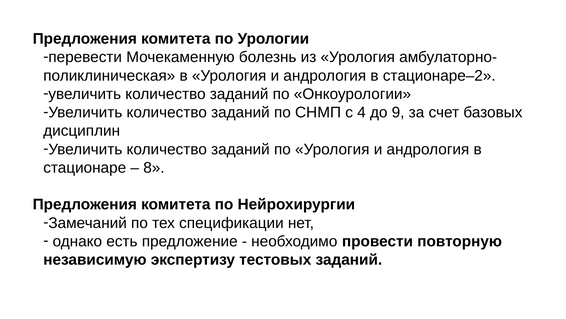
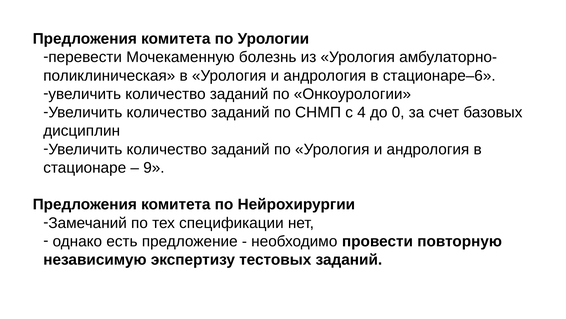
стационаре–2: стационаре–2 -> стационаре–6 (439, 75)
9: 9 -> 0 (398, 112)
8: 8 -> 9 (154, 167)
